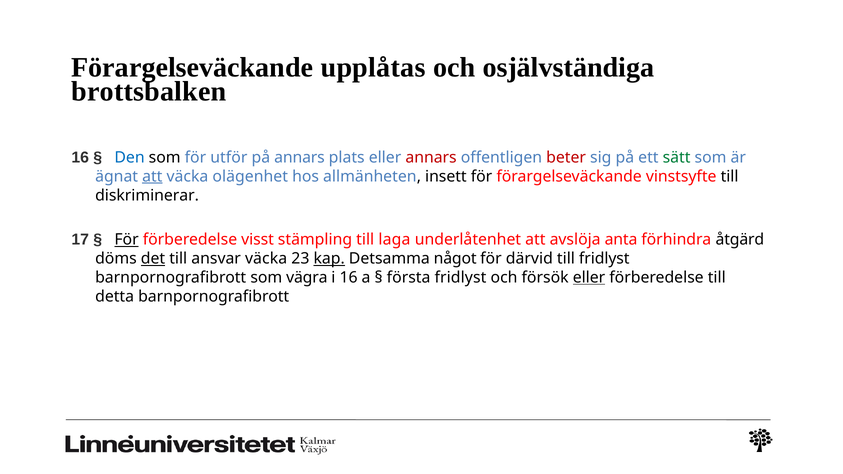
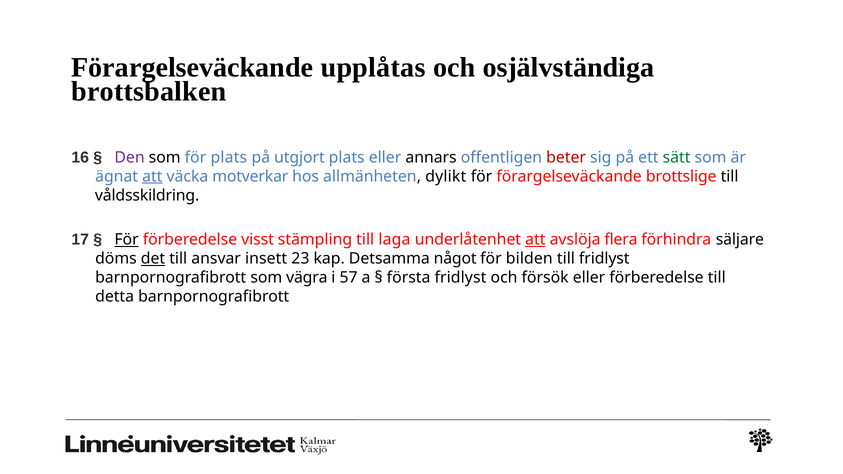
Den colour: blue -> purple (130, 157)
för utför: utför -> plats (229, 157)
på annars: annars -> utgjort (299, 157)
annars colour: red -> black (431, 157)
olägenhet: olägenhet -> motverkar (250, 176)
insett: insett -> dylikt (446, 176)
vinstsyfte: vinstsyfte -> brottslige (681, 176)
diskriminerar: diskriminerar -> våldsskildring (147, 195)
att underline: none -> present (535, 240)
anta: anta -> flera (621, 240)
åtgärd: åtgärd -> säljare (740, 240)
ansvar väcka: väcka -> insett (266, 259)
kap underline: present -> none (329, 259)
därvid: därvid -> bilden (529, 259)
i 16: 16 -> 57 (349, 278)
eller underline: present -> none (589, 278)
